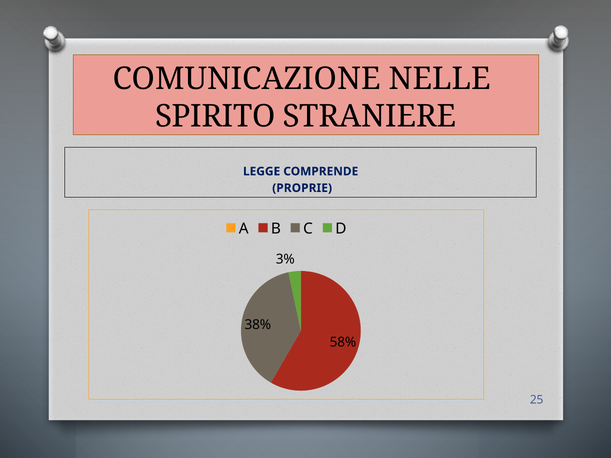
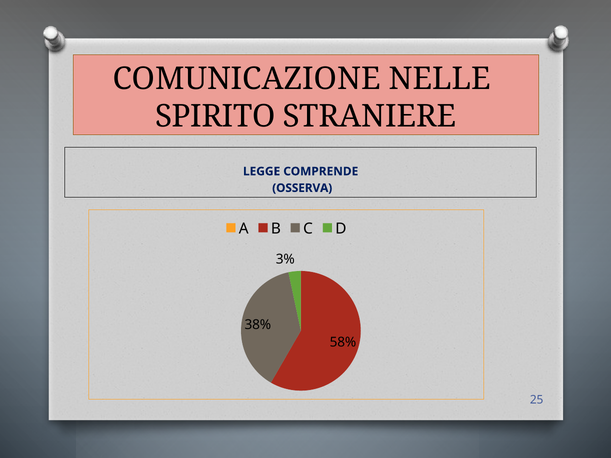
PROPRIE: PROPRIE -> OSSERVA (302, 188)
